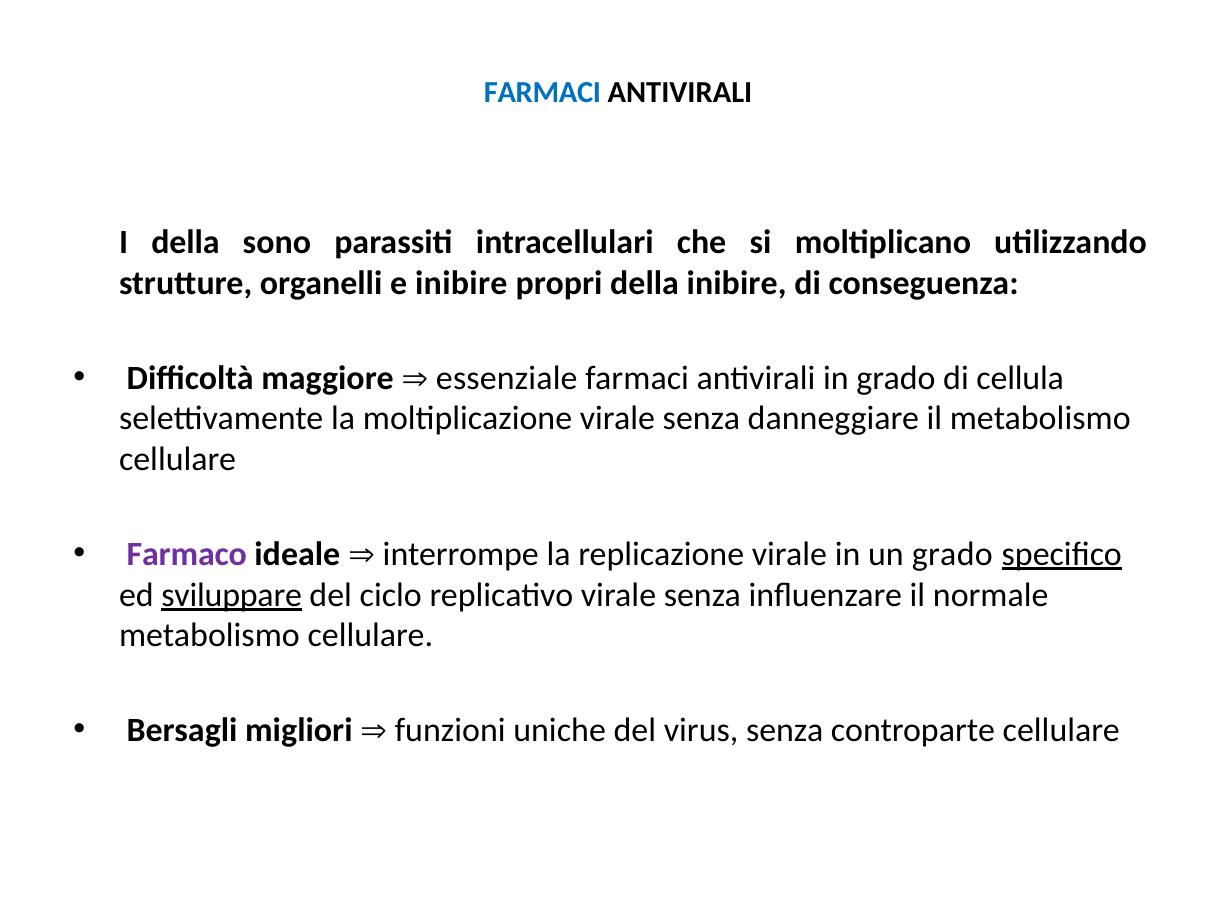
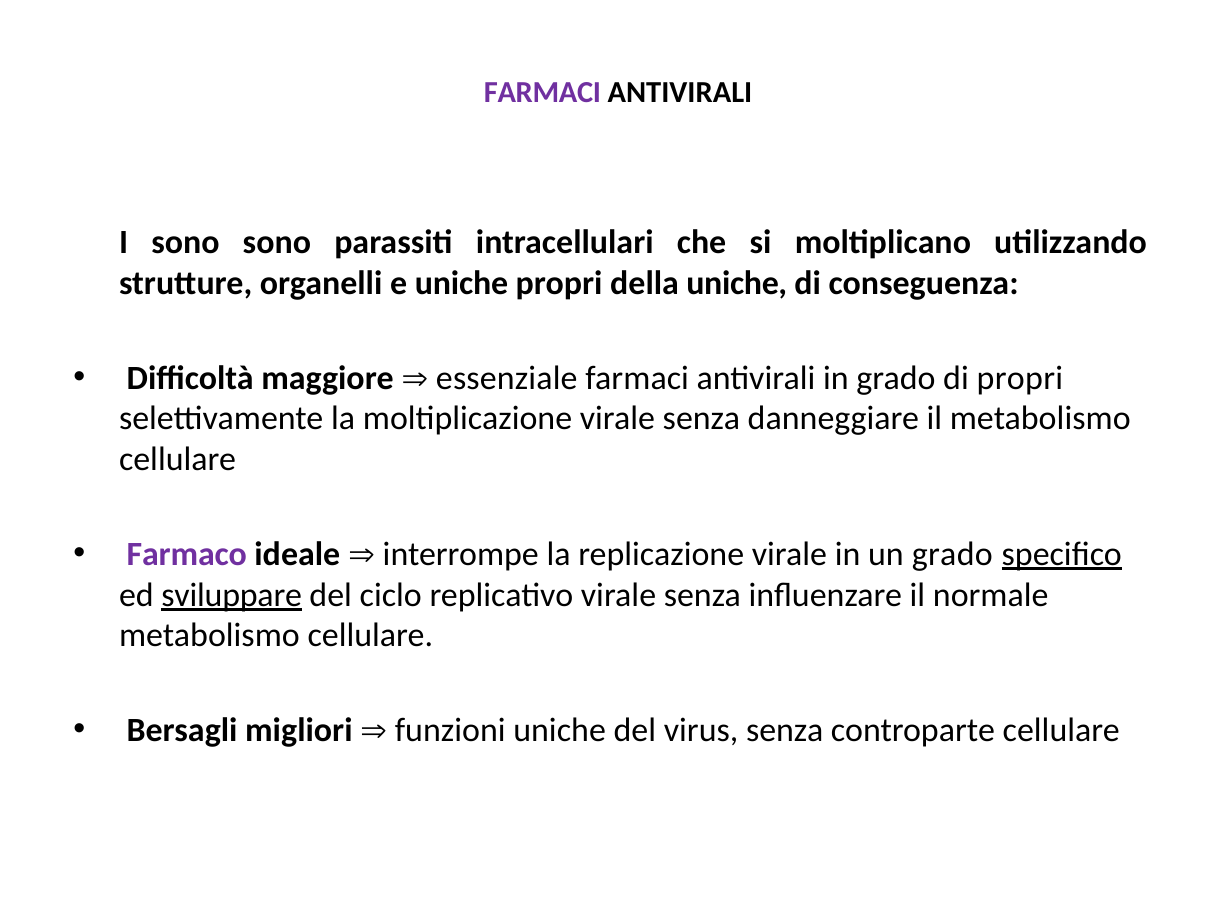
FARMACI colour: blue -> purple (542, 92)
I della: della -> sono (185, 243)
e inibire: inibire -> uniche (462, 283)
della inibire: inibire -> uniche (737, 283)
di cellula: cellula -> propri (1020, 378)
